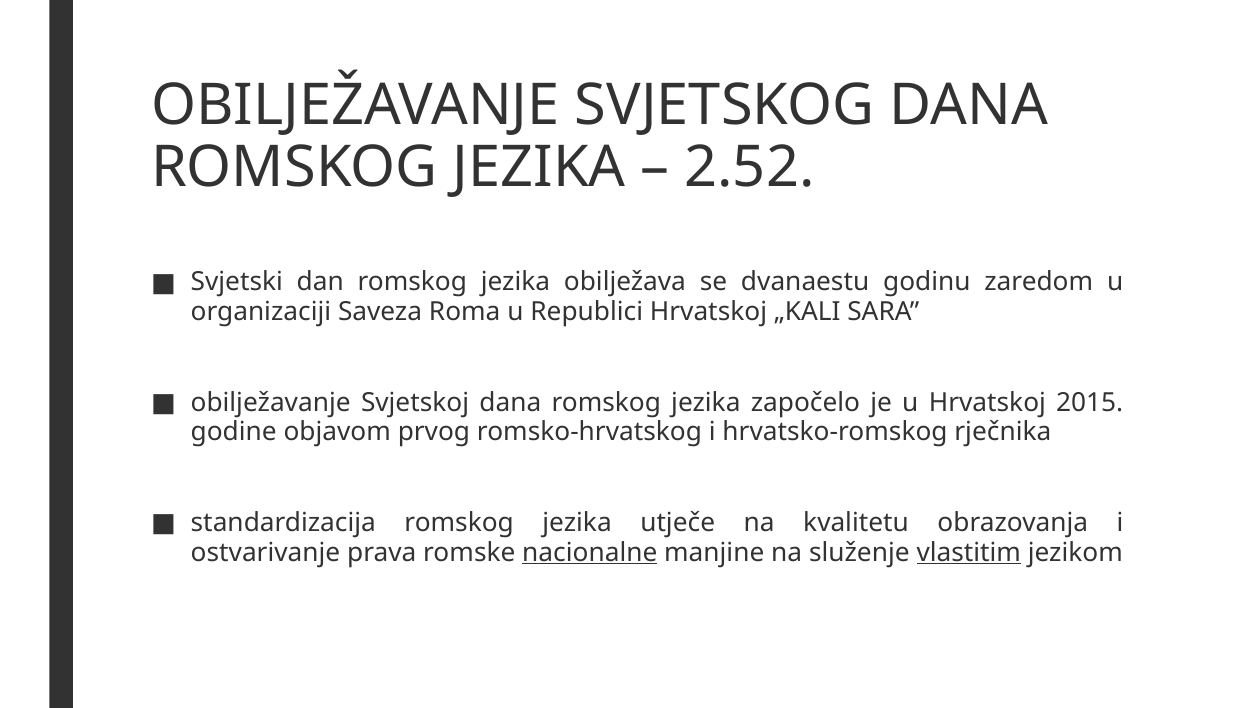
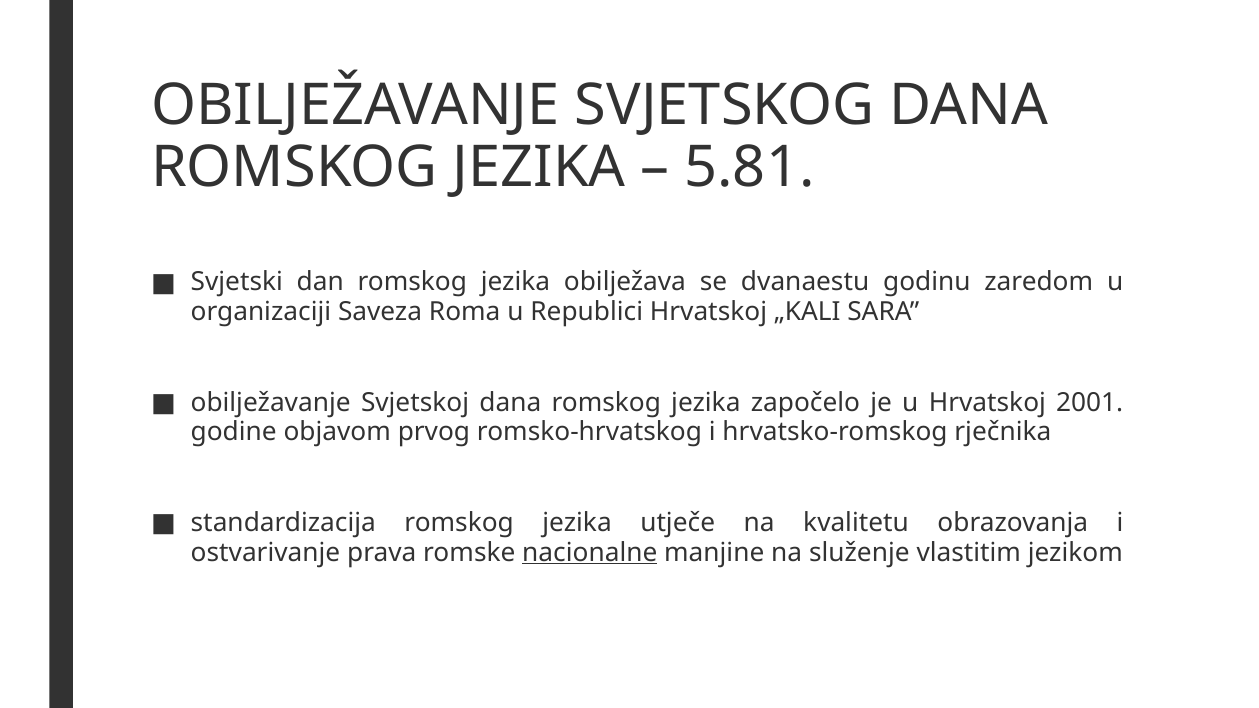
2.52: 2.52 -> 5.81 (749, 167)
2015: 2015 -> 2001 (1090, 403)
vlastitim underline: present -> none (969, 553)
